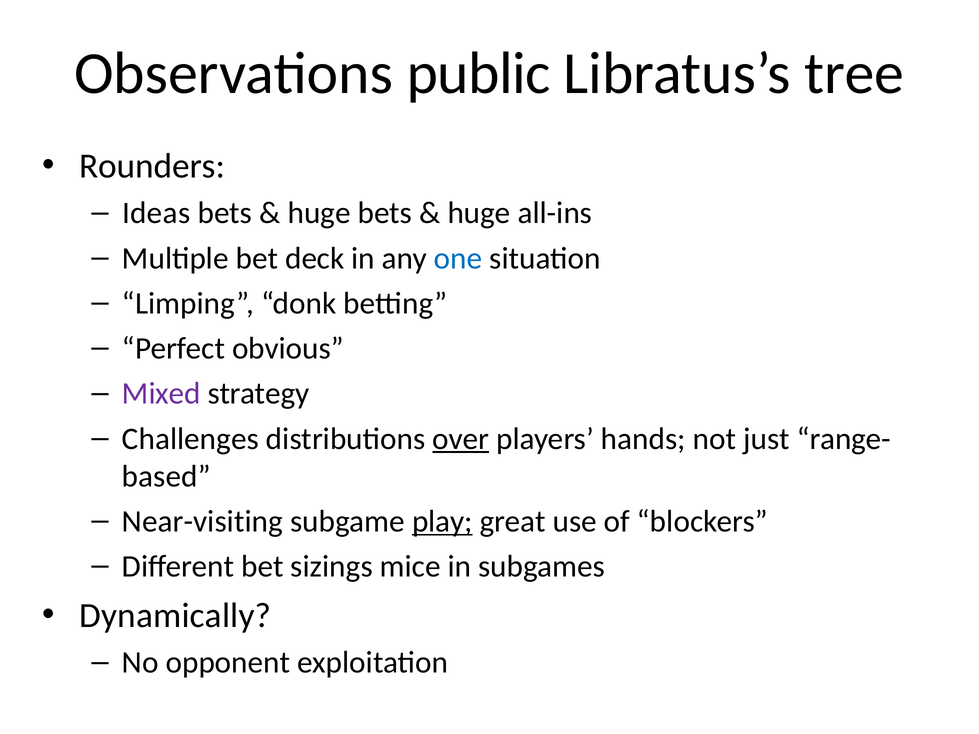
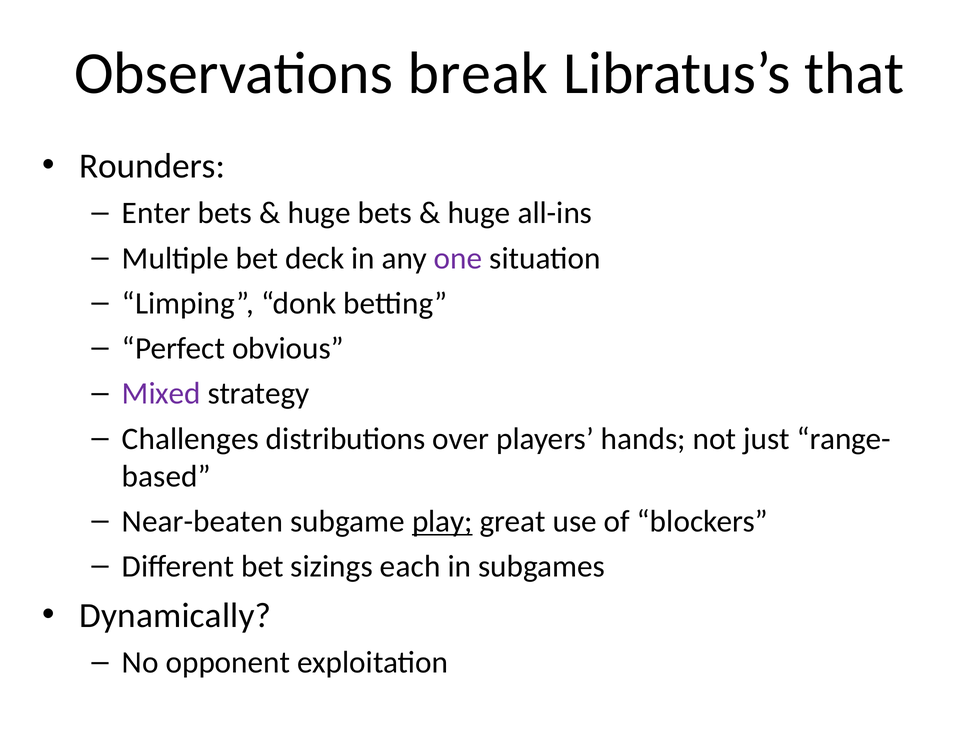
public: public -> break (478, 74)
tree: tree -> that (854, 74)
Ideas: Ideas -> Enter (156, 213)
one colour: blue -> purple (458, 258)
over underline: present -> none (461, 439)
Near-visiting: Near-visiting -> Near-beaten (202, 522)
mice: mice -> each (410, 567)
